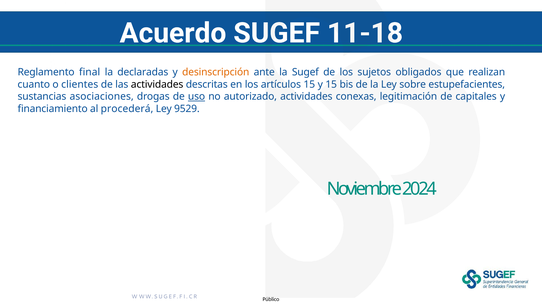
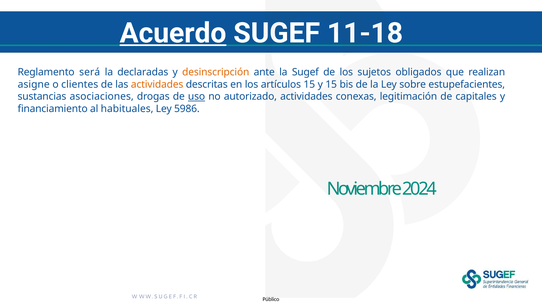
Acuerdo underline: none -> present (173, 33)
final: final -> será (90, 72)
cuanto: cuanto -> asigne (34, 84)
actividades colour: black -> orange (157, 84)
procederá: procederá -> habituales (127, 109)
9529: 9529 -> 5986 (187, 109)
